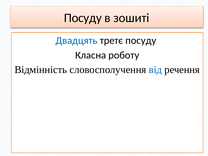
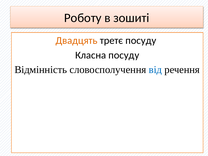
Посуду: Посуду -> Роботу (83, 18)
Двадцять colour: blue -> orange (77, 41)
Класна роботу: роботу -> посуду (124, 55)
